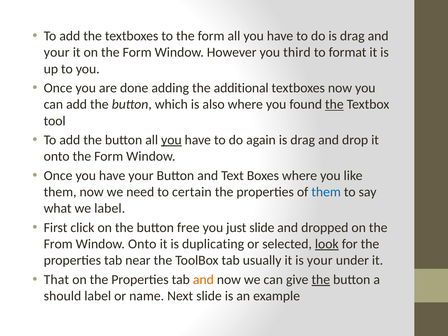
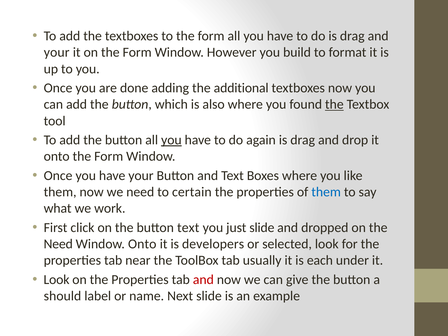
third: third -> build (297, 52)
we label: label -> work (110, 208)
button free: free -> text (188, 228)
From: From -> Need (58, 244)
duplicating: duplicating -> developers (213, 244)
look underline: present -> none (327, 244)
is your: your -> each (320, 260)
That: That -> Look (56, 280)
and colour: orange -> red (203, 280)
the underline: present -> none (321, 280)
